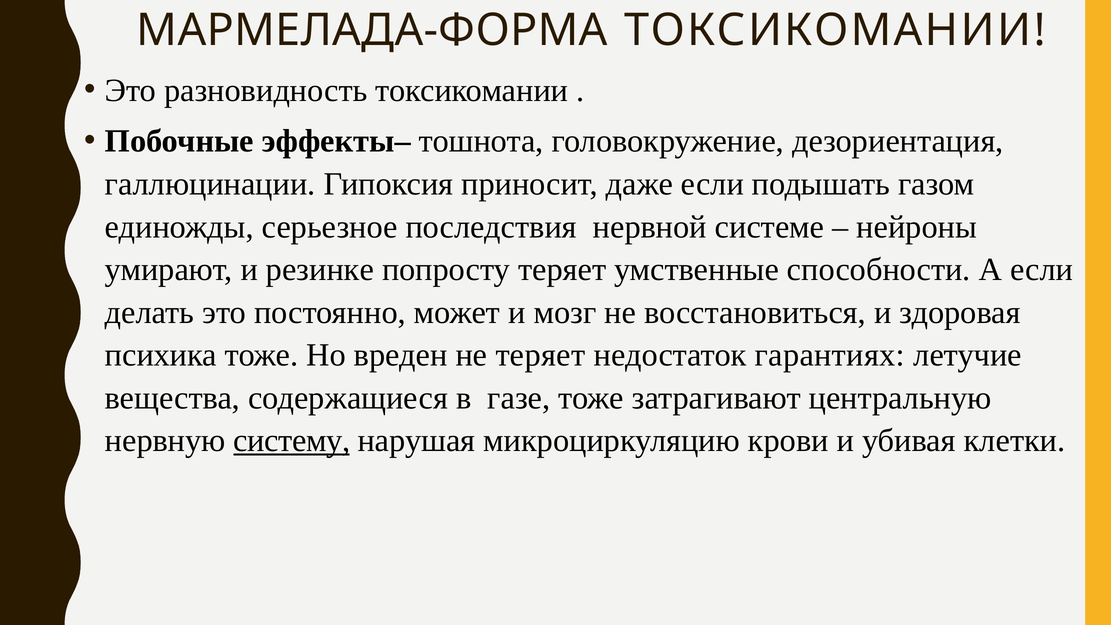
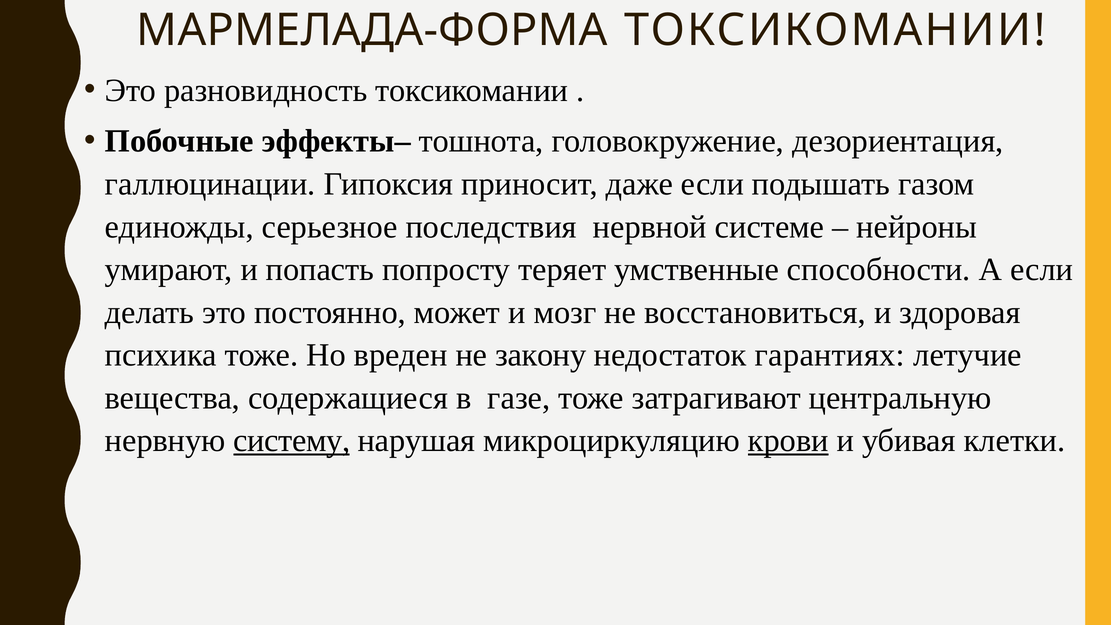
резинке: резинке -> попасть (320, 270)
не теряет: теряет -> закону (541, 355)
крови underline: none -> present (788, 441)
